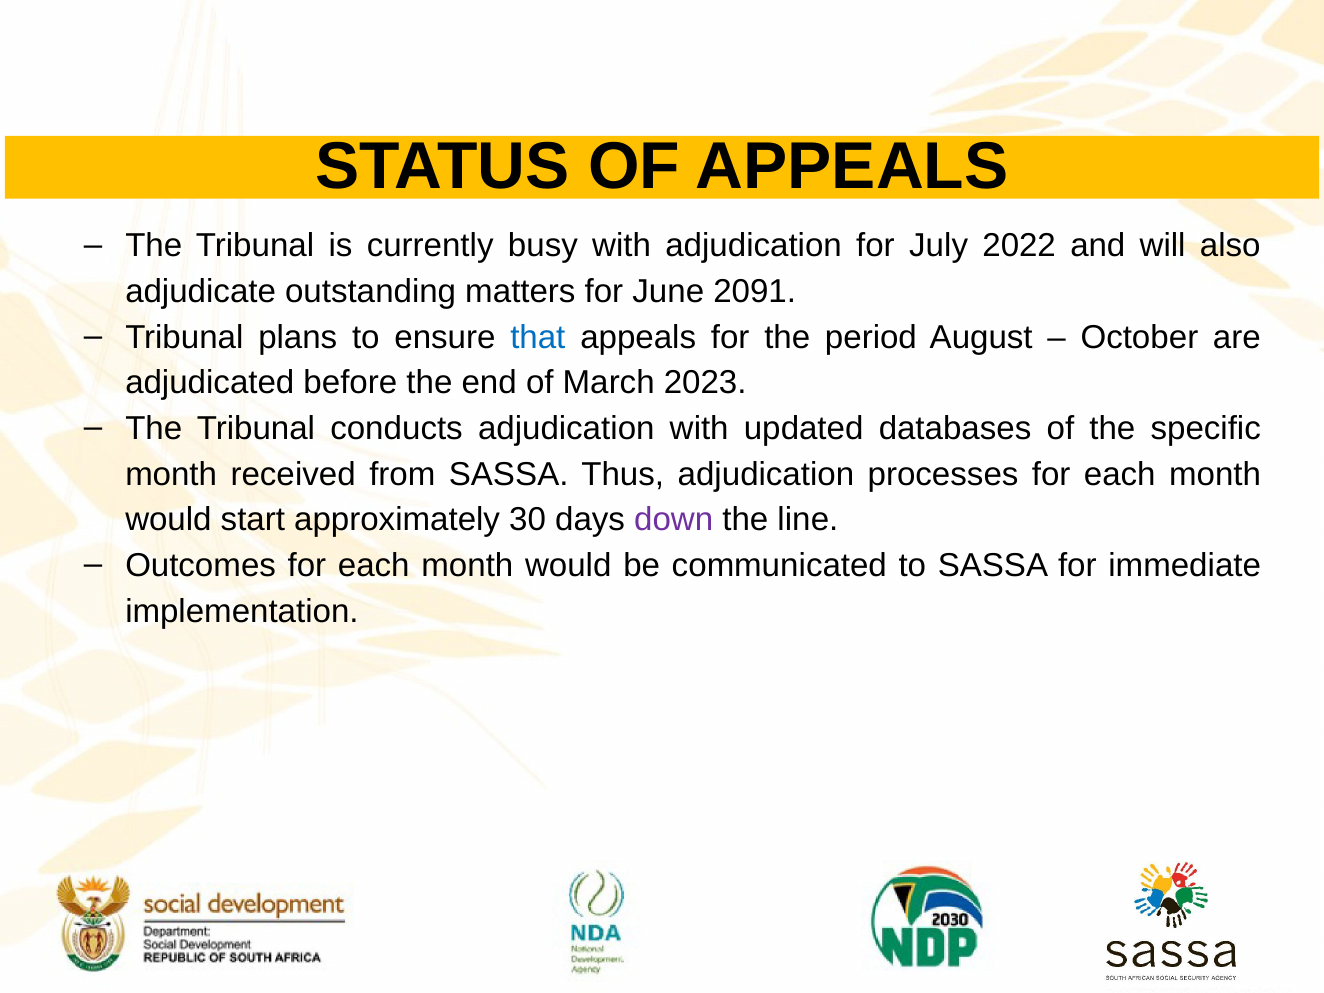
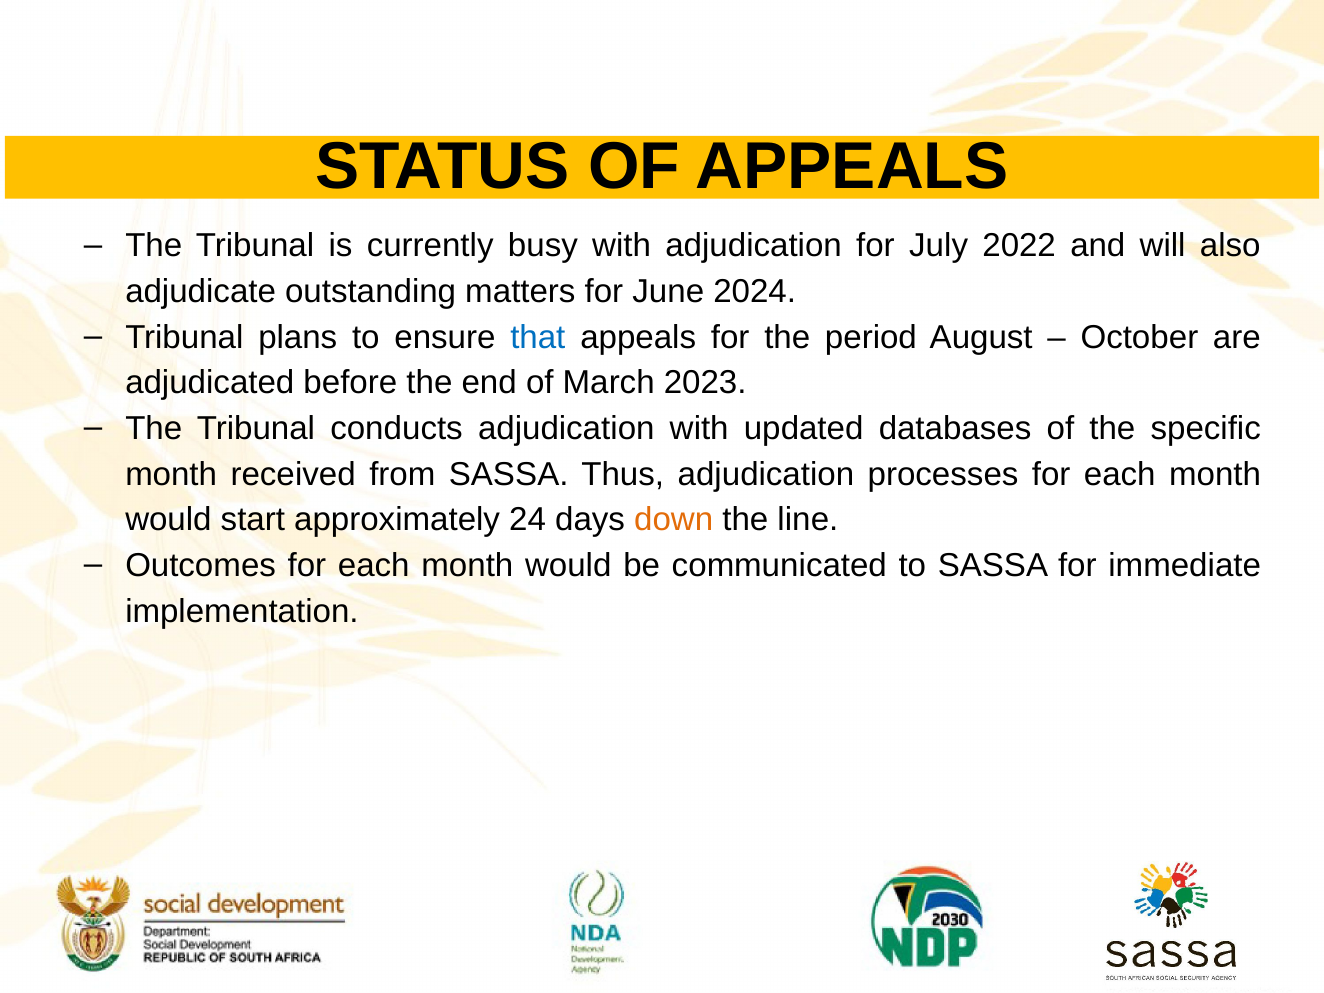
2091: 2091 -> 2024 (755, 292)
30: 30 -> 24 (528, 520)
down colour: purple -> orange (674, 520)
